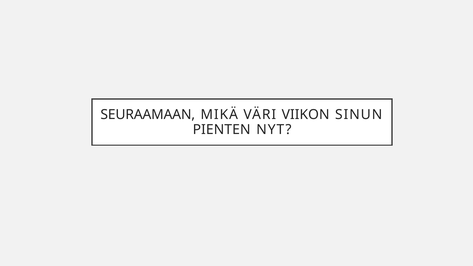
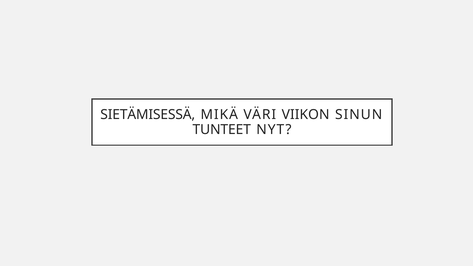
SEURAAMAAN: SEURAAMAAN -> SIETÄMISESSÄ (148, 115)
PIENTEN: PIENTEN -> TUNTEET (222, 130)
